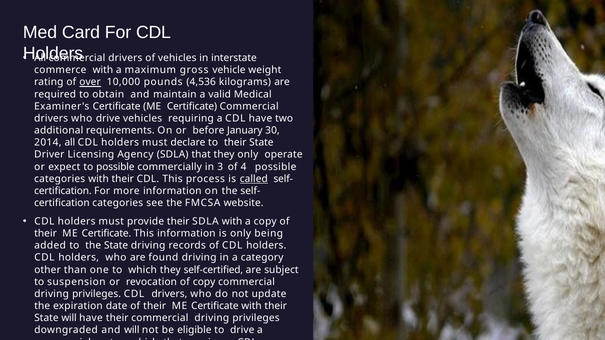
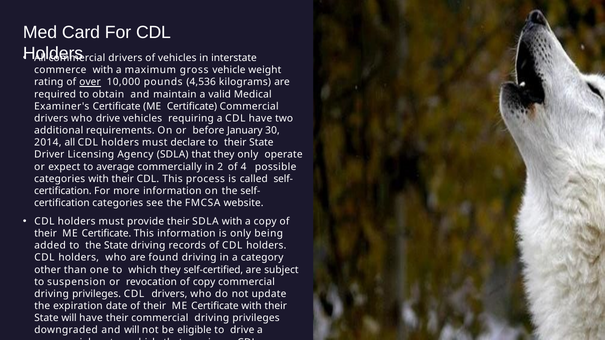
to possible: possible -> average (115, 167)
3: 3 -> 2 (220, 167)
called underline: present -> none (254, 179)
